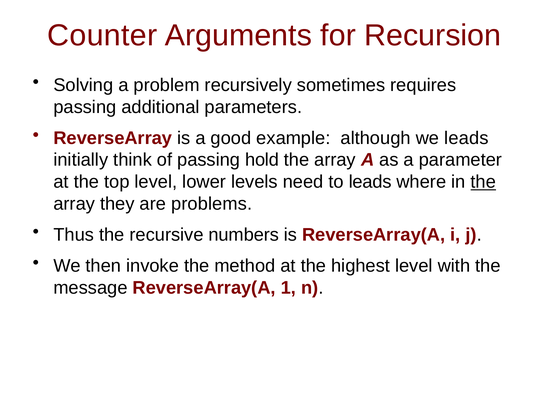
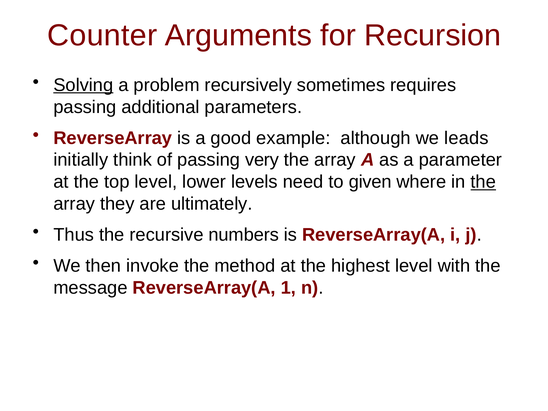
Solving underline: none -> present (83, 85)
hold: hold -> very (262, 160)
to leads: leads -> given (370, 182)
problems: problems -> ultimately (212, 204)
